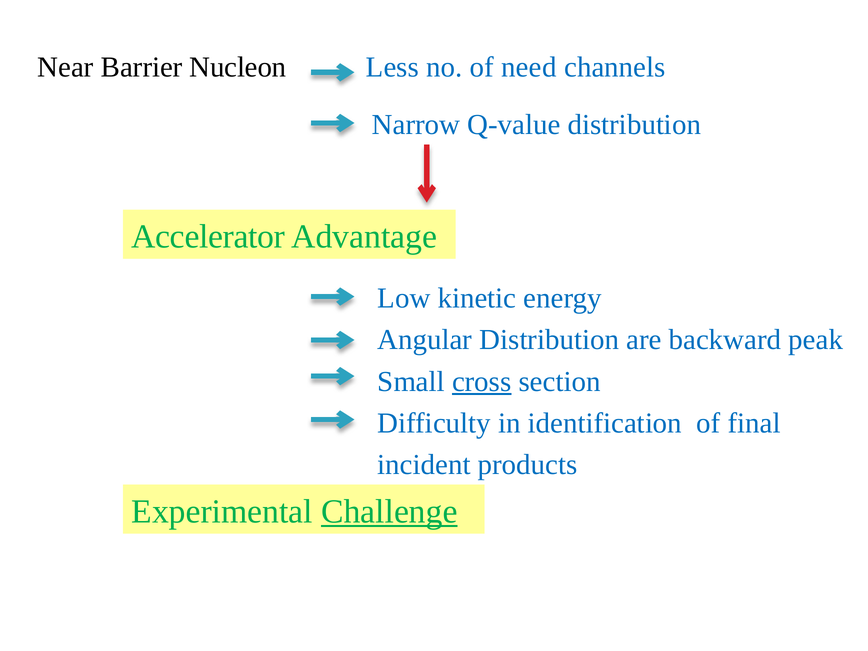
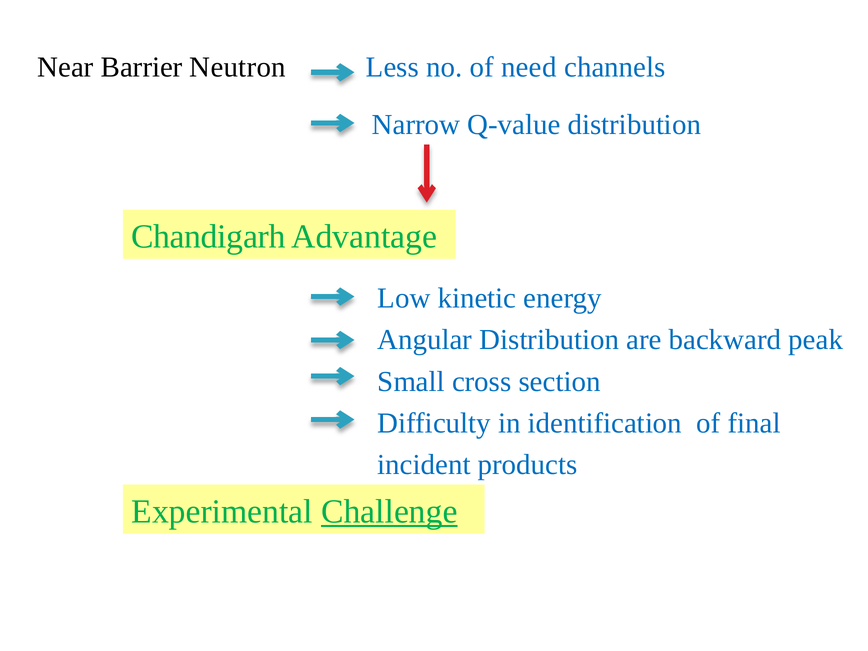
Nucleon: Nucleon -> Neutron (238, 67)
Accelerator: Accelerator -> Chandigarh (208, 237)
cross underline: present -> none (482, 382)
